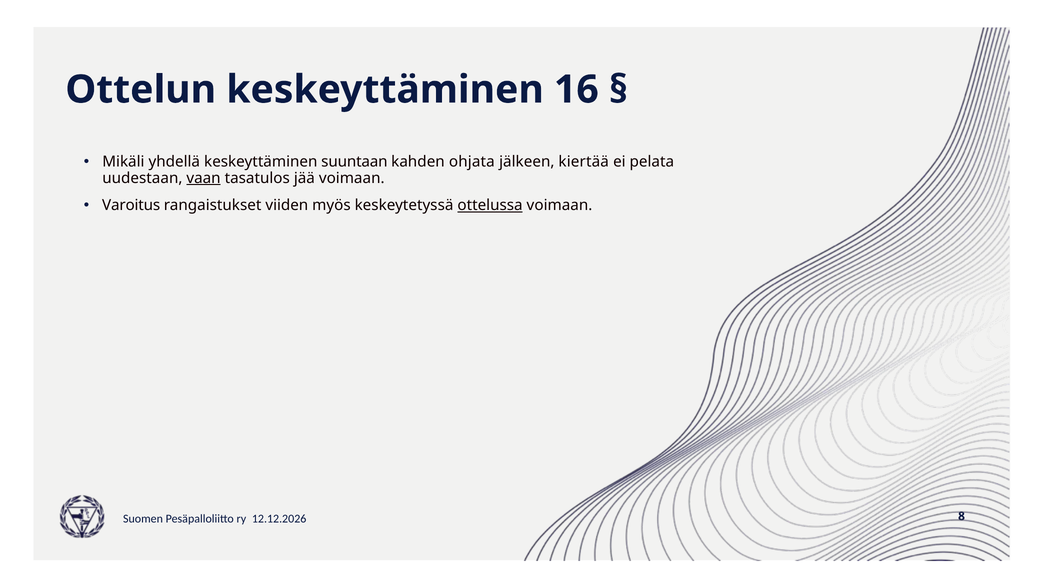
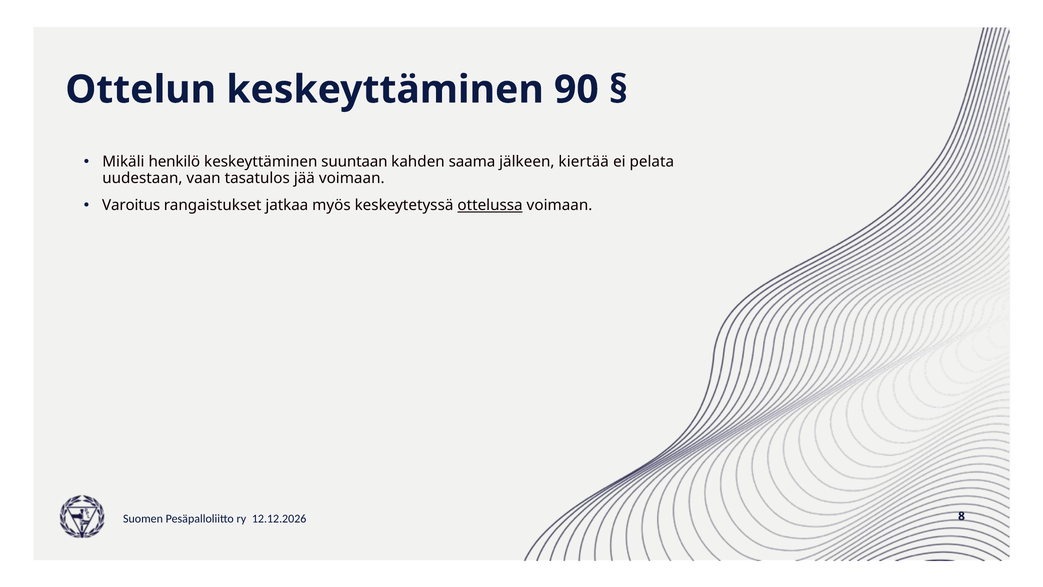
16: 16 -> 90 (576, 90)
yhdellä: yhdellä -> henkilö (174, 161)
ohjata: ohjata -> saama (472, 161)
vaan underline: present -> none (204, 178)
viiden: viiden -> jatkaa (287, 205)
